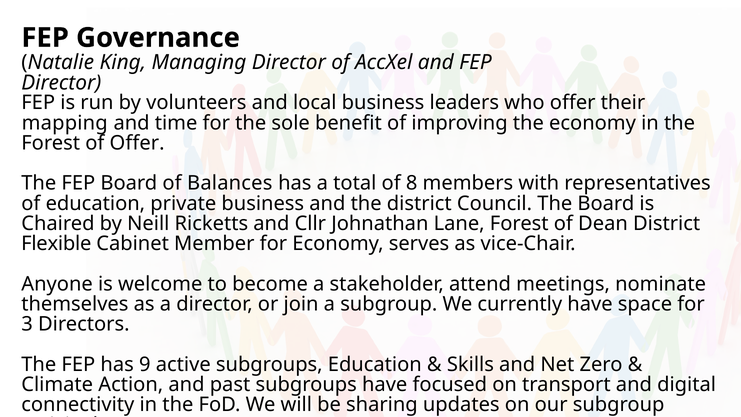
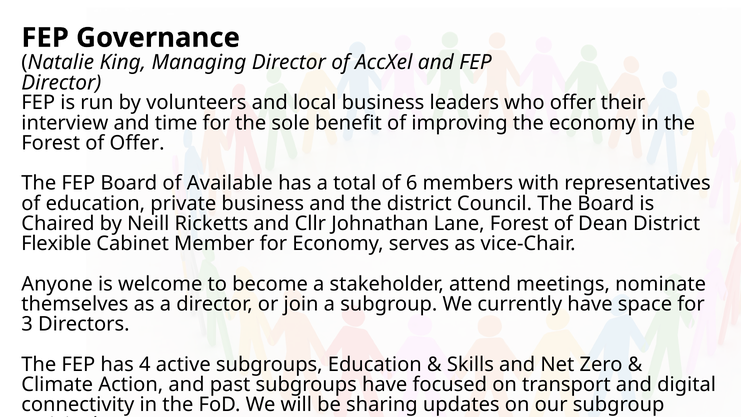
mapping: mapping -> interview (65, 123)
Balances: Balances -> Available (230, 183)
8: 8 -> 6 (412, 183)
9: 9 -> 4 (145, 364)
